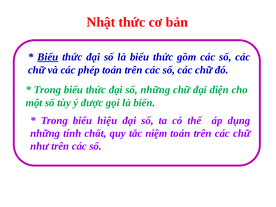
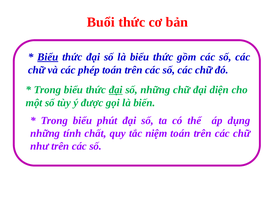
Nhật: Nhật -> Buổi (101, 22)
đại underline: none -> present (116, 90)
hiệu: hiệu -> phút (107, 120)
